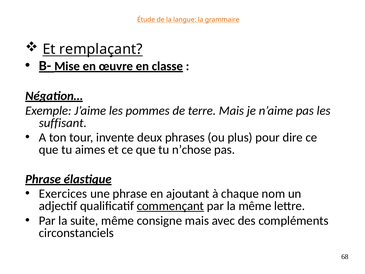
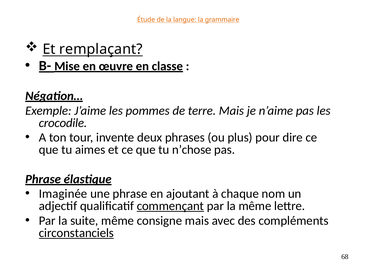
suffisant: suffisant -> crocodile (63, 123)
Exercices: Exercices -> Imaginée (63, 194)
circonstanciels underline: none -> present (76, 233)
